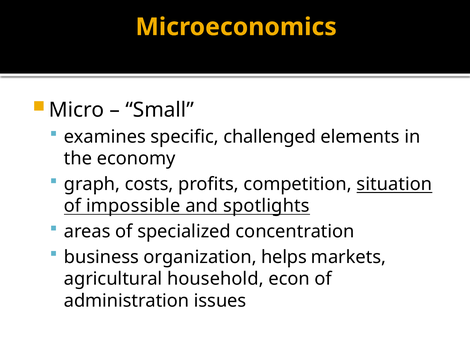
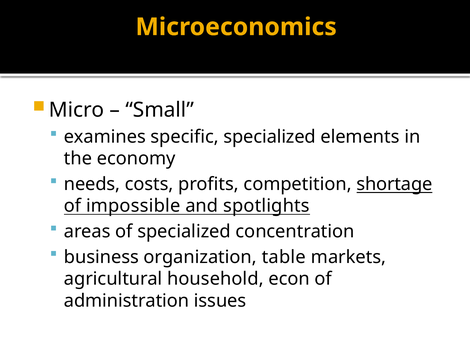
specific challenged: challenged -> specialized (270, 137)
graph: graph -> needs (92, 184)
situation: situation -> shortage (395, 184)
helps: helps -> table (284, 257)
